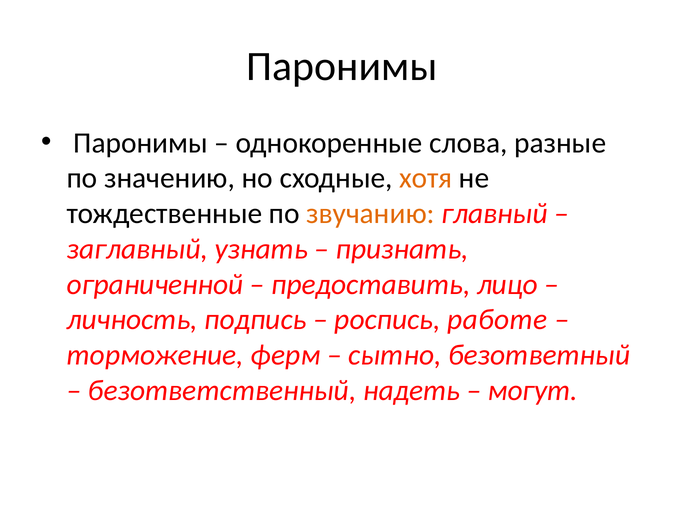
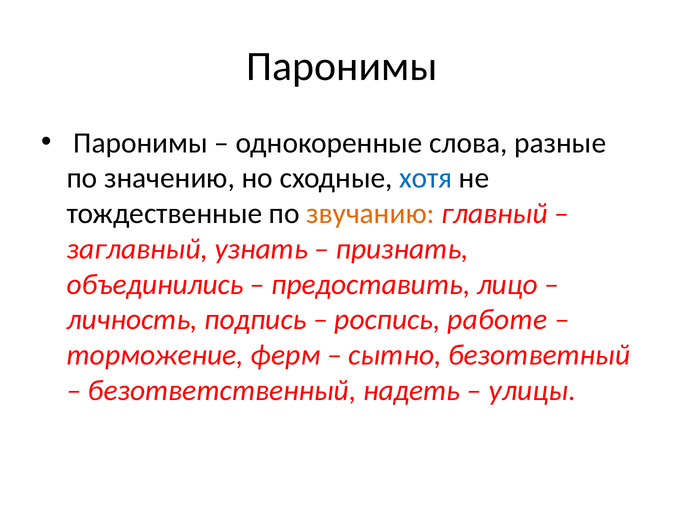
хотя colour: orange -> blue (426, 178)
ограниченной: ограниченной -> объединились (155, 284)
могут: могут -> улицы (532, 390)
